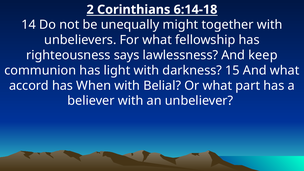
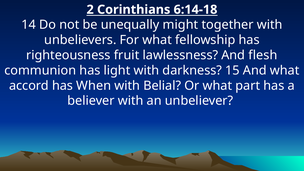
says: says -> fruit (127, 55)
keep: keep -> flesh (263, 55)
